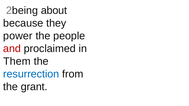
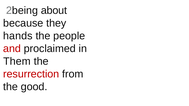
power: power -> hands (18, 36)
resurrection colour: blue -> red (31, 74)
grant: grant -> good (34, 87)
